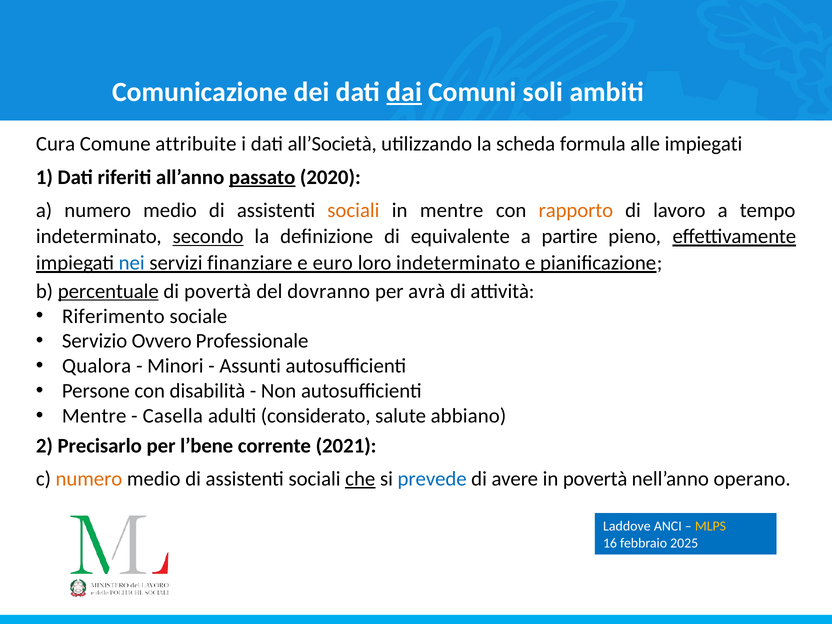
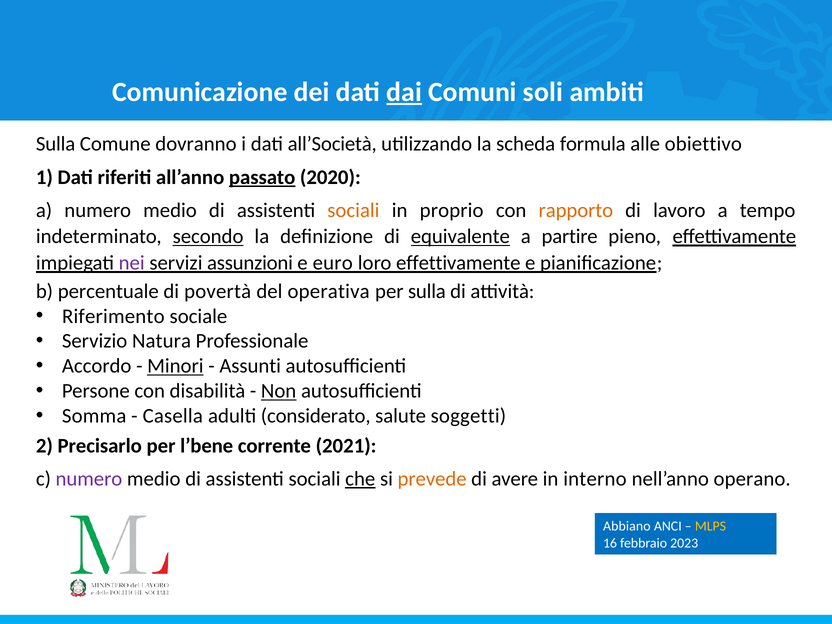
Cura: Cura -> Sulla (56, 144)
attribuite: attribuite -> dovranno (196, 144)
alle impiegati: impiegati -> obiettivo (703, 144)
in mentre: mentre -> proprio (452, 210)
equivalente underline: none -> present (460, 237)
nei colour: blue -> purple (132, 263)
finanziare: finanziare -> assunzioni (250, 263)
loro indeterminato: indeterminato -> effettivamente (458, 263)
percentuale underline: present -> none (108, 291)
dovranno: dovranno -> operativa (329, 291)
per avrà: avrà -> sulla (427, 291)
Ovvero: Ovvero -> Natura (162, 341)
Qualora: Qualora -> Accordo (97, 366)
Minori underline: none -> present (175, 366)
Non underline: none -> present (279, 391)
Mentre: Mentre -> Somma (94, 416)
abbiano: abbiano -> soggetti (468, 416)
numero colour: orange -> purple (89, 479)
prevede colour: blue -> orange (432, 479)
in povertà: povertà -> interno (595, 479)
Laddove: Laddove -> Abbiano (627, 526)
2025: 2025 -> 2023 (684, 543)
